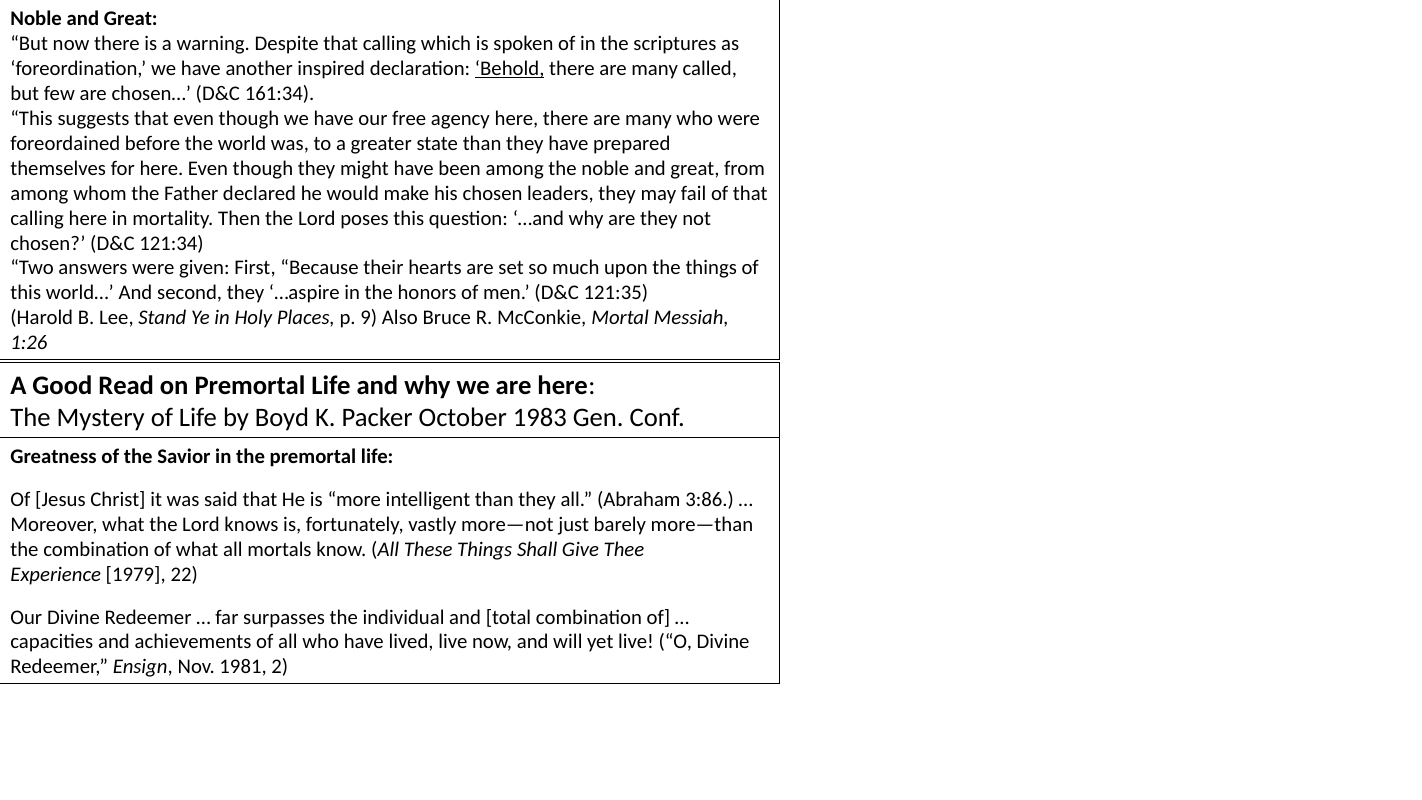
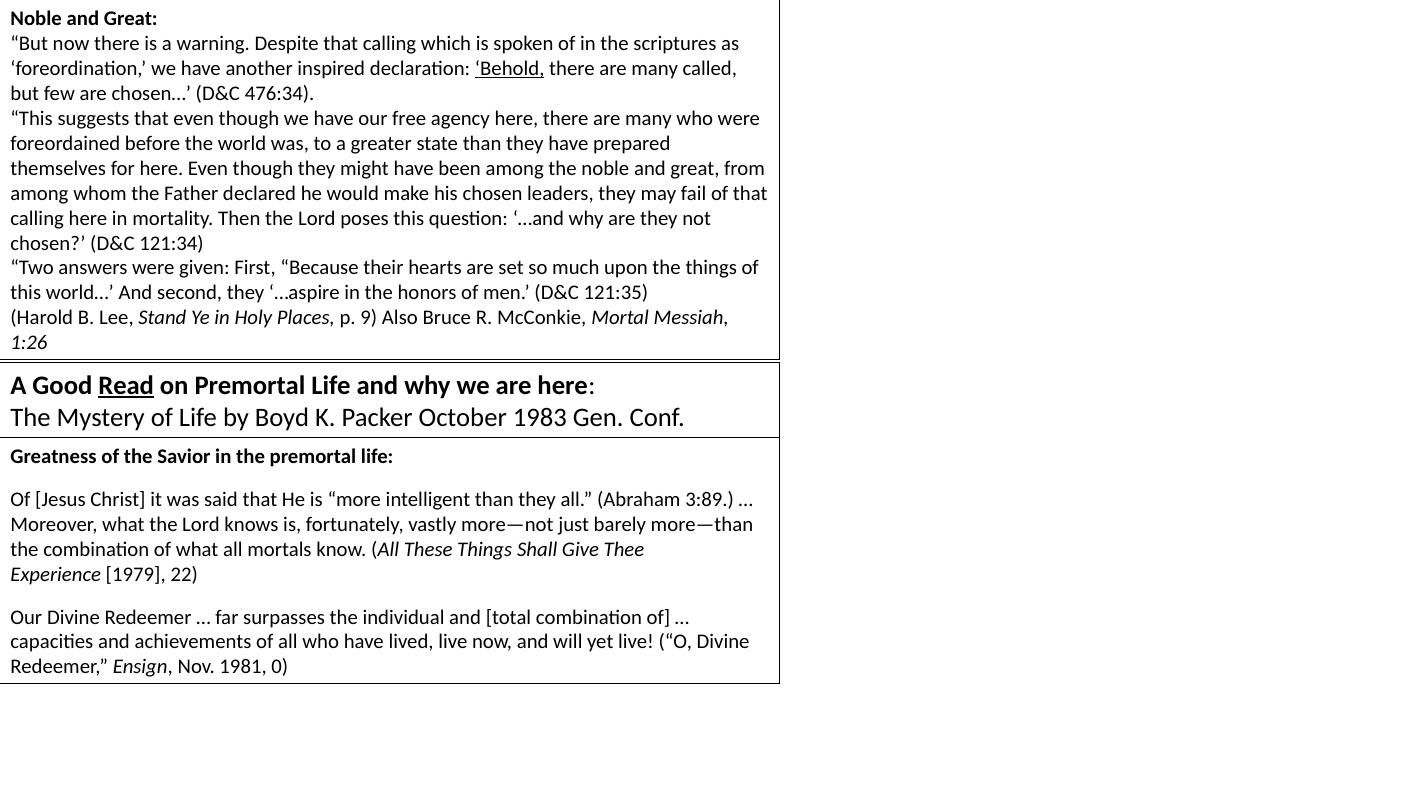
161:34: 161:34 -> 476:34 (280, 94)
Read underline: none -> present (126, 386)
3:86: 3:86 -> 3:89 (710, 500)
2: 2 -> 0 (280, 667)
